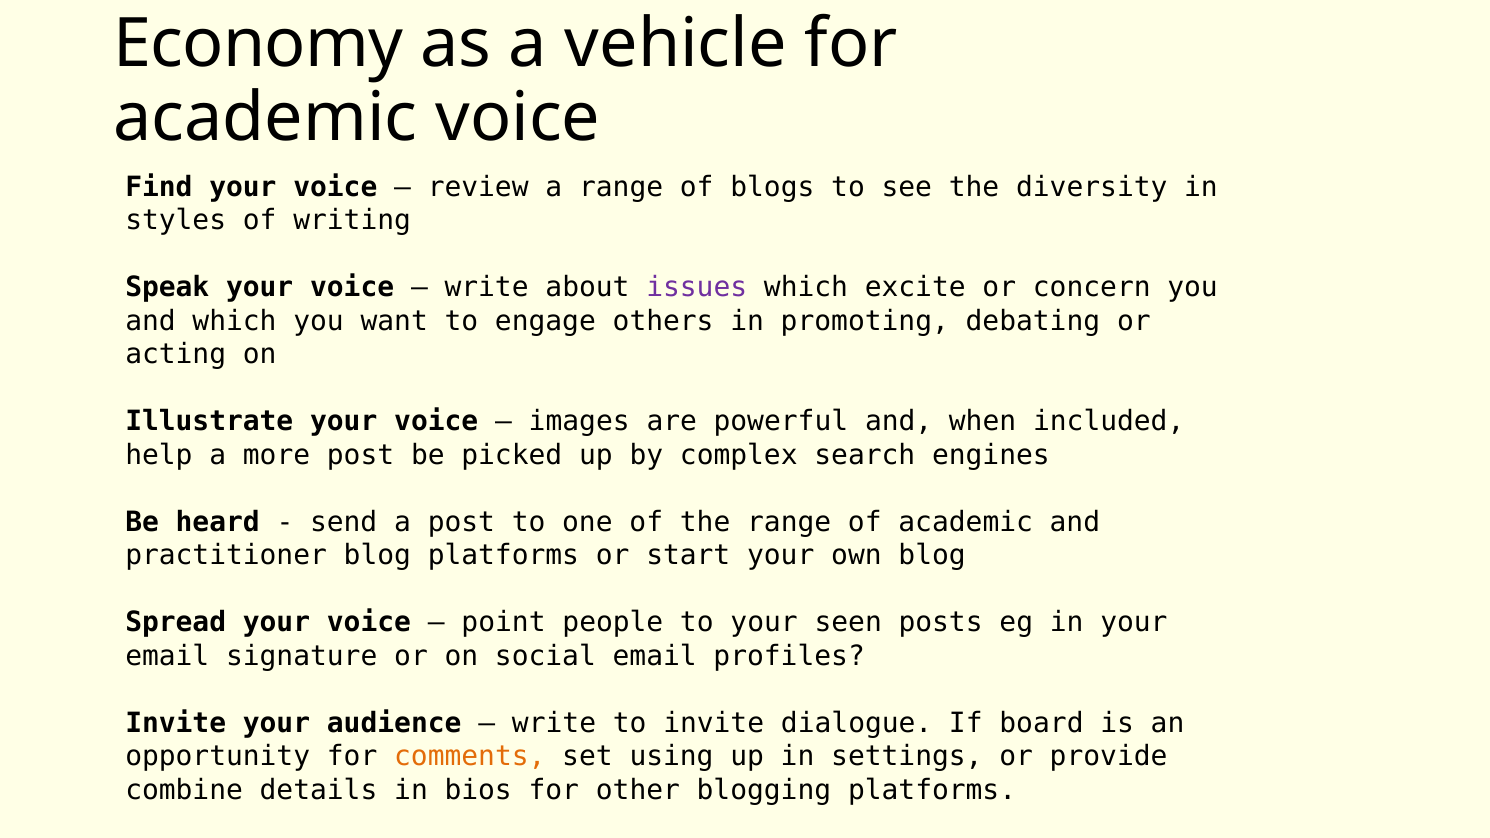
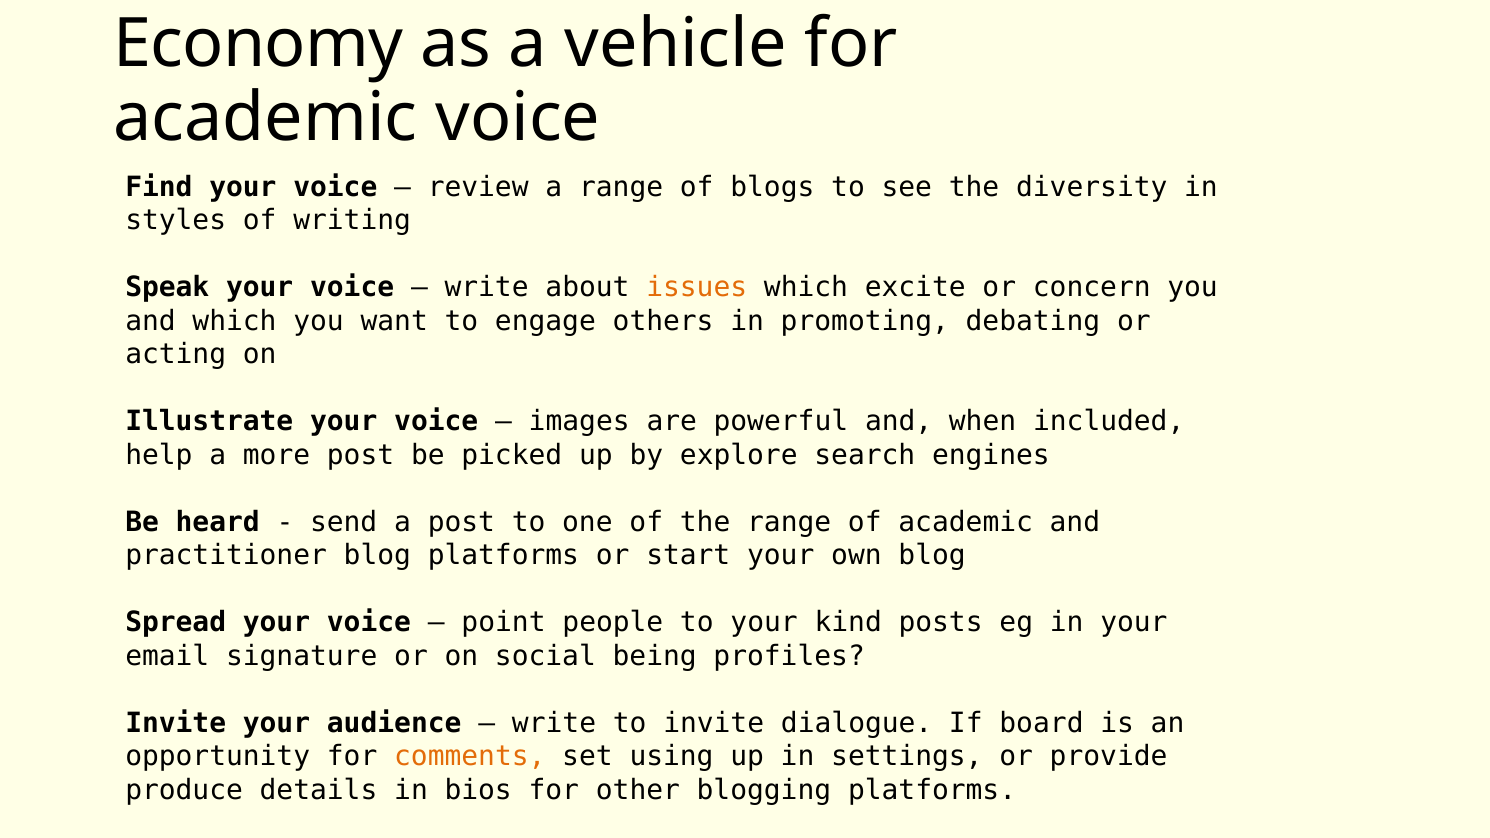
issues colour: purple -> orange (697, 287)
complex: complex -> explore (739, 455)
seen: seen -> kind (848, 623)
social email: email -> being (655, 656)
combine: combine -> produce (184, 790)
